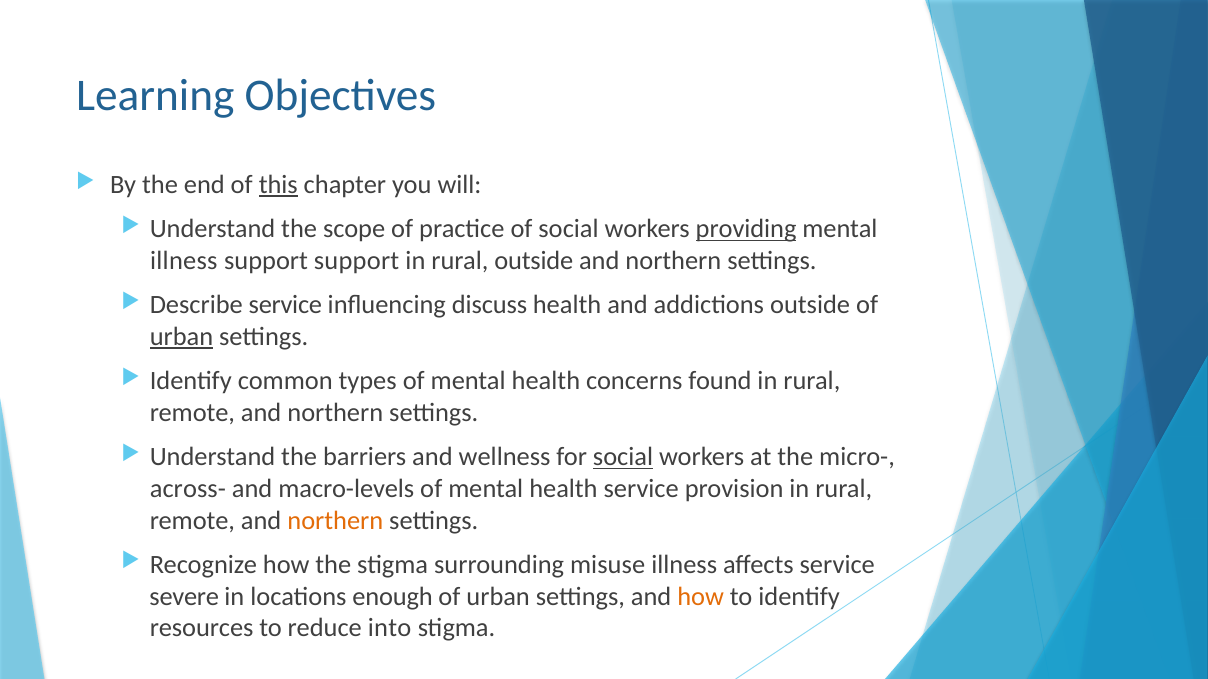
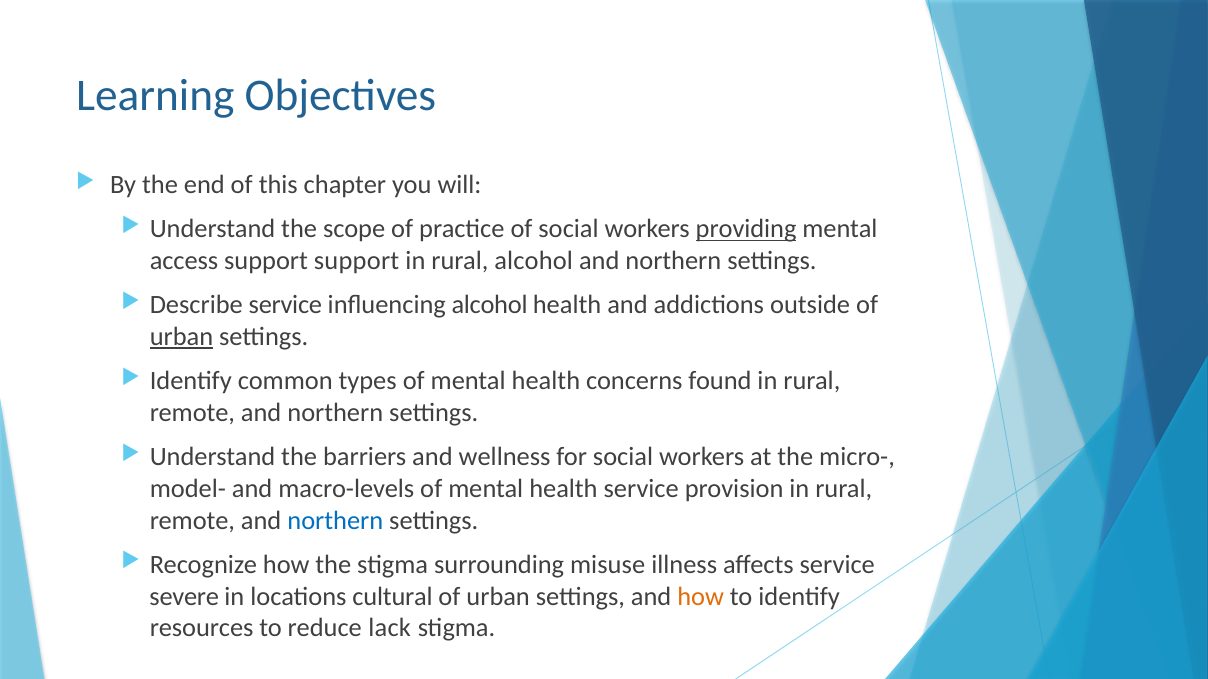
this underline: present -> none (278, 185)
illness: illness -> access (184, 261)
rural outside: outside -> alcohol (534, 261)
influencing discuss: discuss -> alcohol (490, 305)
social underline: present -> none (623, 457)
across-: across- -> model- (188, 489)
northern colour: orange -> blue (335, 521)
enough: enough -> cultural (393, 597)
into: into -> lack (390, 629)
